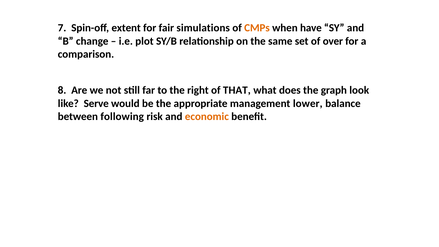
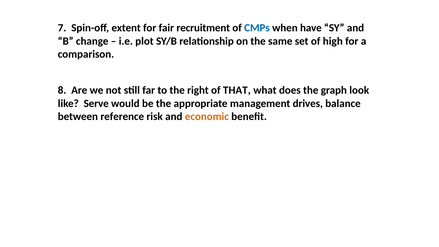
simulations: simulations -> recruitment (203, 28)
CMPs colour: orange -> blue (257, 28)
over: over -> high (333, 41)
lower: lower -> drives (308, 103)
following: following -> reference (122, 117)
